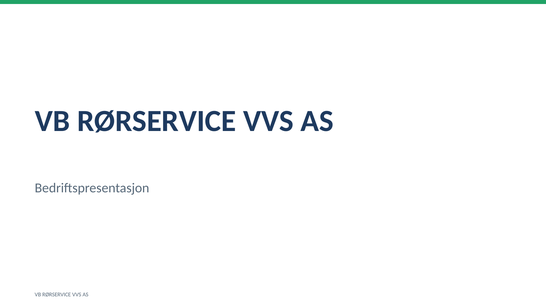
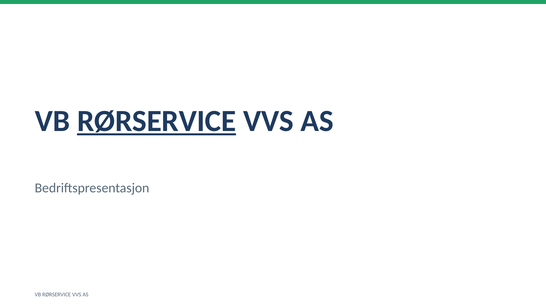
RØRSERVICE underline: none -> present (157, 121)
